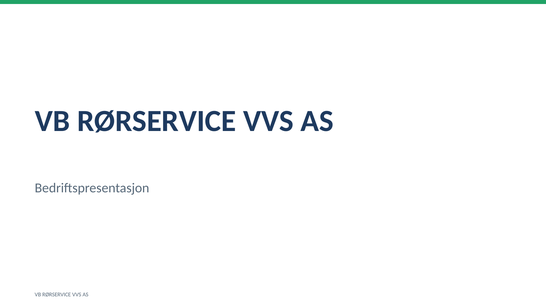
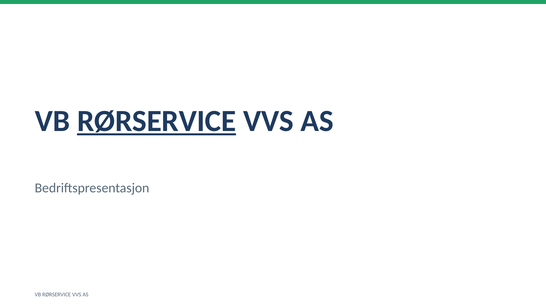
RØRSERVICE underline: none -> present (157, 121)
